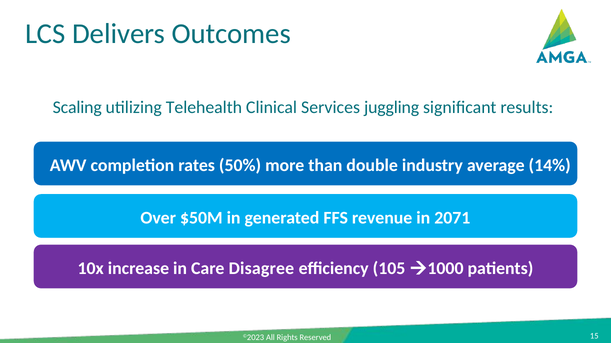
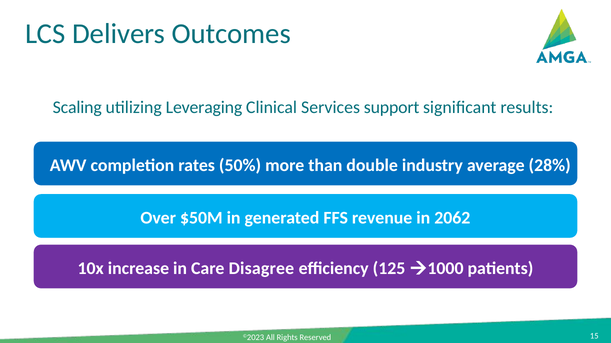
Telehealth: Telehealth -> Leveraging (204, 108)
juggling: juggling -> support (392, 108)
14%: 14% -> 28% (550, 166)
2071: 2071 -> 2062 (452, 218)
105: 105 -> 125 (389, 269)
